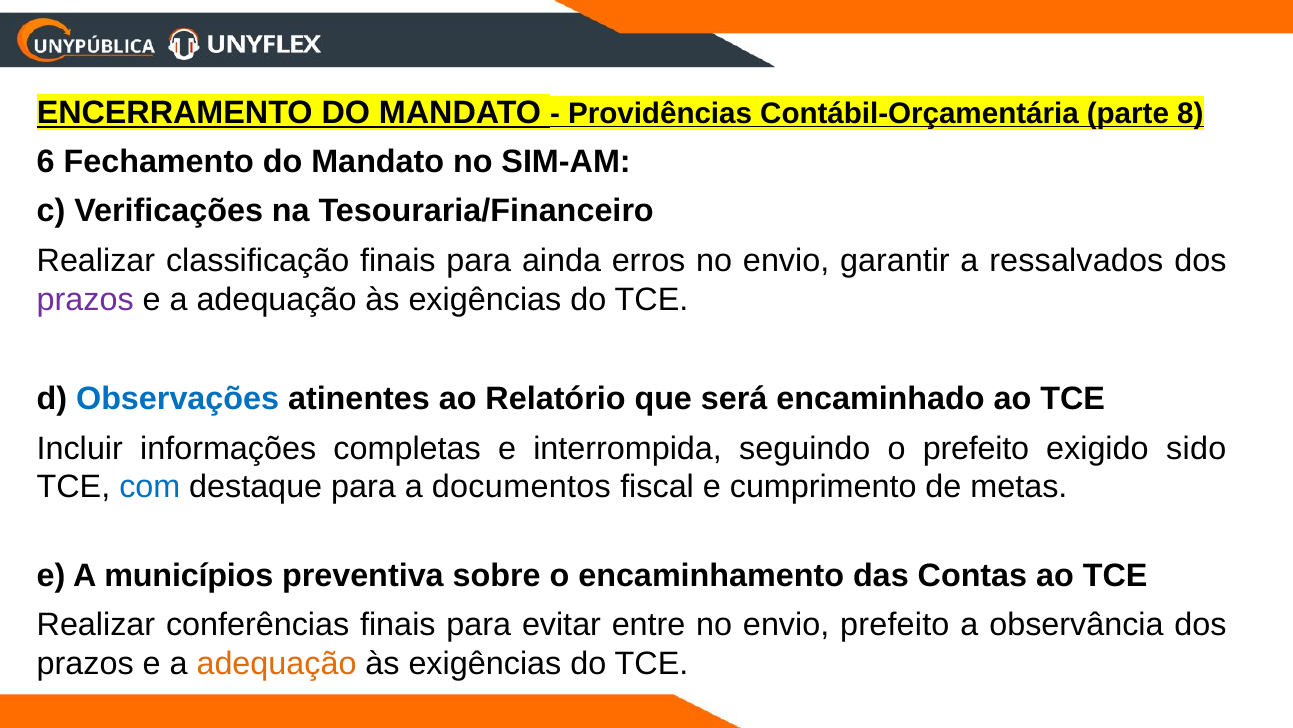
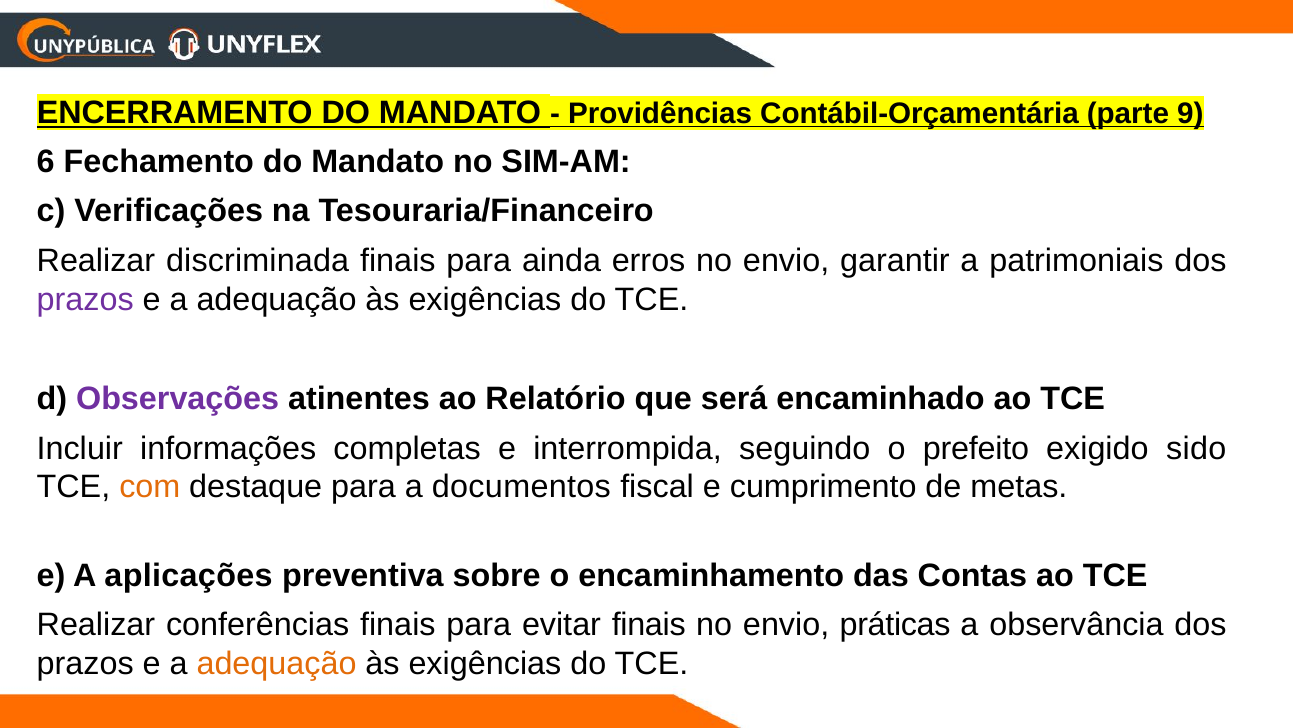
8: 8 -> 9 (1190, 113)
classificação: classificação -> discriminada (258, 261)
ressalvados: ressalvados -> patrimoniais (1076, 261)
Observações colour: blue -> purple (178, 398)
com colour: blue -> orange (150, 487)
municípios: municípios -> aplicações (189, 575)
evitar entre: entre -> finais (649, 625)
envio prefeito: prefeito -> práticas (895, 625)
